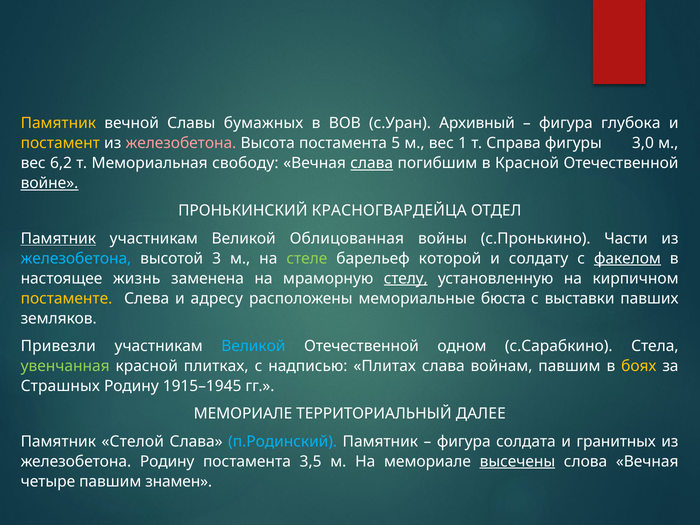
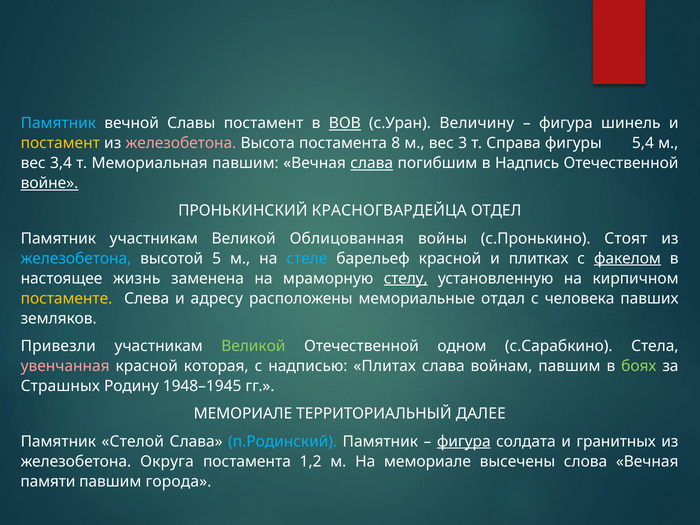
Памятник colour: yellow -> light blue (58, 123)
Славы бумажных: бумажных -> постамент (264, 123)
ВОВ underline: none -> present (345, 123)
Архивный: Архивный -> Величину (477, 123)
глубока: глубока -> шинель (631, 123)
5: 5 -> 8 (396, 143)
1: 1 -> 3 (463, 143)
3,0: 3,0 -> 5,4 (643, 143)
6,2: 6,2 -> 3,4 (61, 163)
Мемориальная свободу: свободу -> павшим (245, 163)
в Красной: Красной -> Надпись (527, 163)
Памятник underline: present -> none (58, 239)
Части: Части -> Стоят (626, 239)
3: 3 -> 5 (217, 259)
стеле colour: light green -> light blue (307, 259)
барельеф которой: которой -> красной (450, 259)
солдату: солдату -> плитках (539, 259)
бюста: бюста -> отдал (503, 298)
выставки: выставки -> человека (580, 298)
Великой colour: light blue -> light green (253, 346)
увенчанная colour: light green -> pink (65, 366)
плитках: плитках -> которая (216, 366)
боях colour: yellow -> light green (639, 366)
1915–1945: 1915–1945 -> 1948–1945 (202, 386)
фигура underline: none -> present (464, 441)
железобетона Родину: Родину -> Округа (167, 461)
3,5: 3,5 -> 1,2 (311, 461)
высечены underline: present -> none (517, 461)
четыре: четыре -> памяти (48, 481)
знамен: знамен -> города (179, 481)
